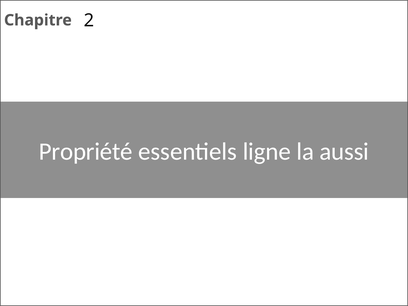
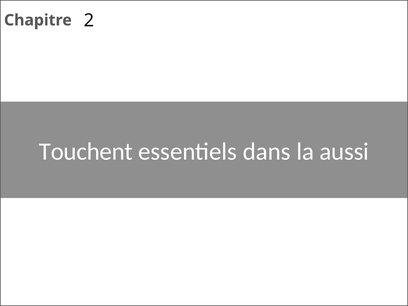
Propriété: Propriété -> Touchent (86, 152)
ligne: ligne -> dans (267, 152)
